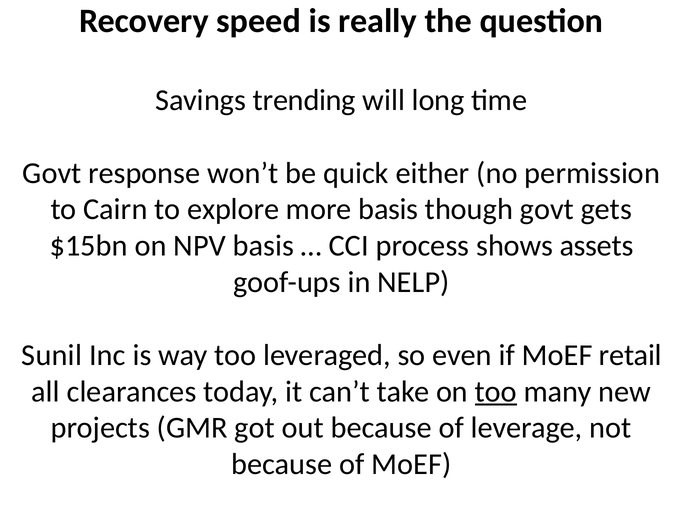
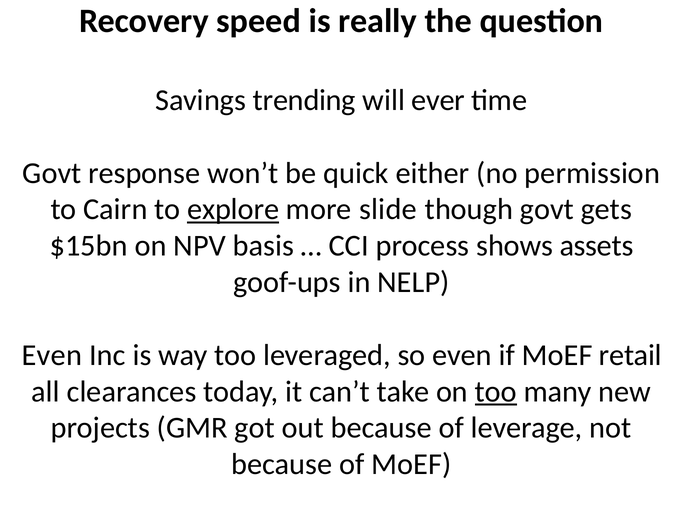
long: long -> ever (438, 100)
explore underline: none -> present (233, 210)
more basis: basis -> slide (388, 210)
Sunil: Sunil -> Even (52, 355)
